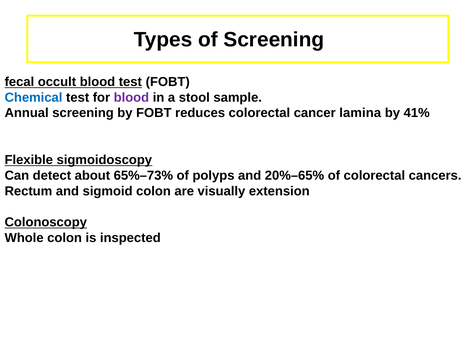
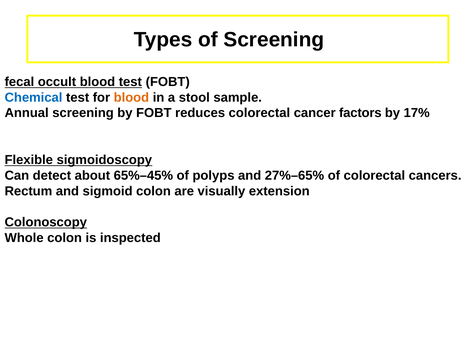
blood colour: purple -> orange (131, 97)
lamina: lamina -> factors (360, 113)
41%: 41% -> 17% (417, 113)
65%–73%: 65%–73% -> 65%–45% (143, 175)
20%–65%: 20%–65% -> 27%–65% (294, 175)
